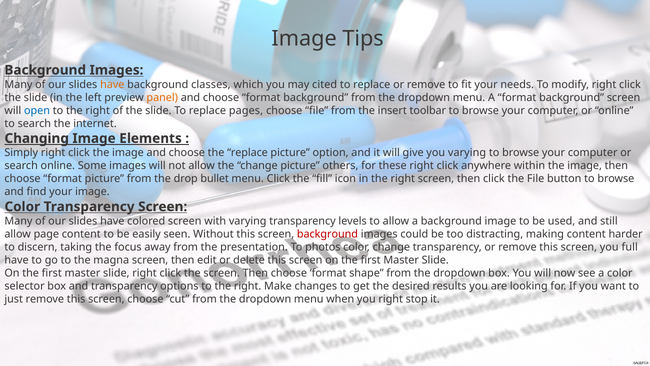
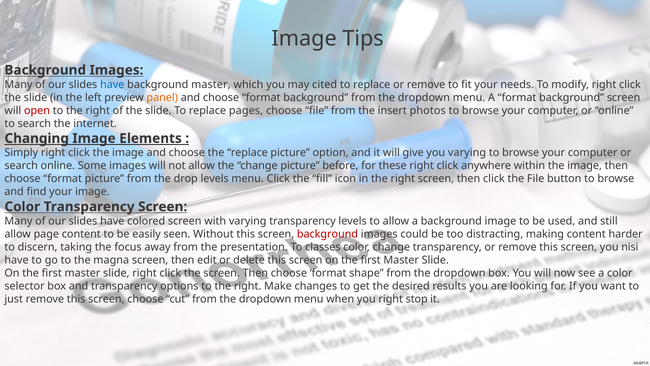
have colour: orange -> blue (112, 84)
background classes: classes -> master (211, 84)
open colour: blue -> red (37, 110)
toolbar: toolbar -> photos (428, 110)
others: others -> before (340, 166)
drop bullet: bullet -> levels (215, 179)
photos: photos -> classes (323, 247)
full: full -> nisi (630, 247)
